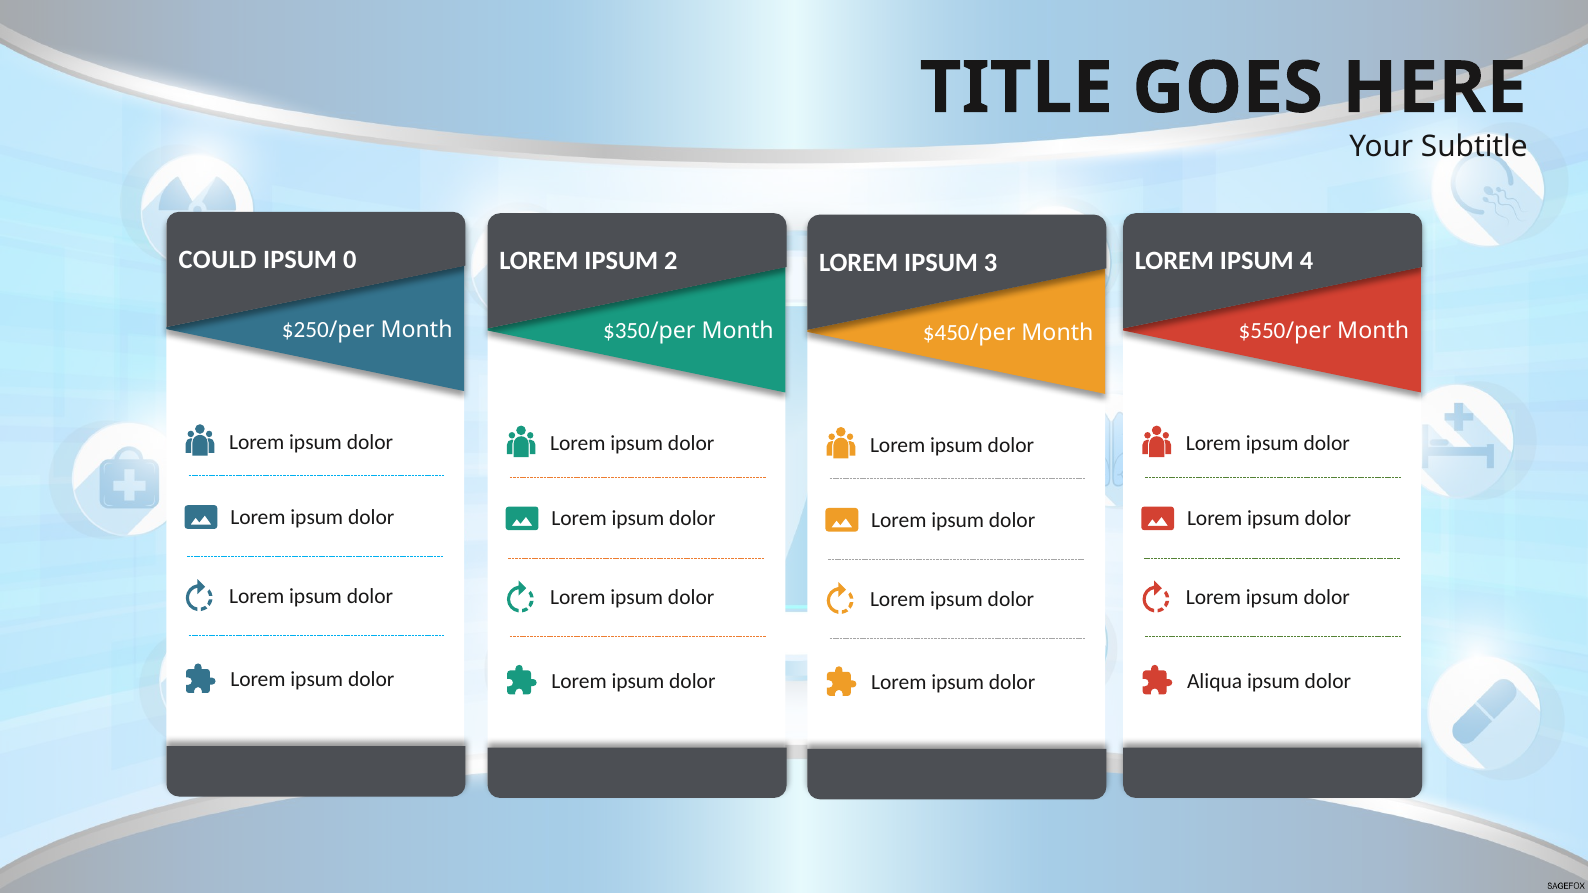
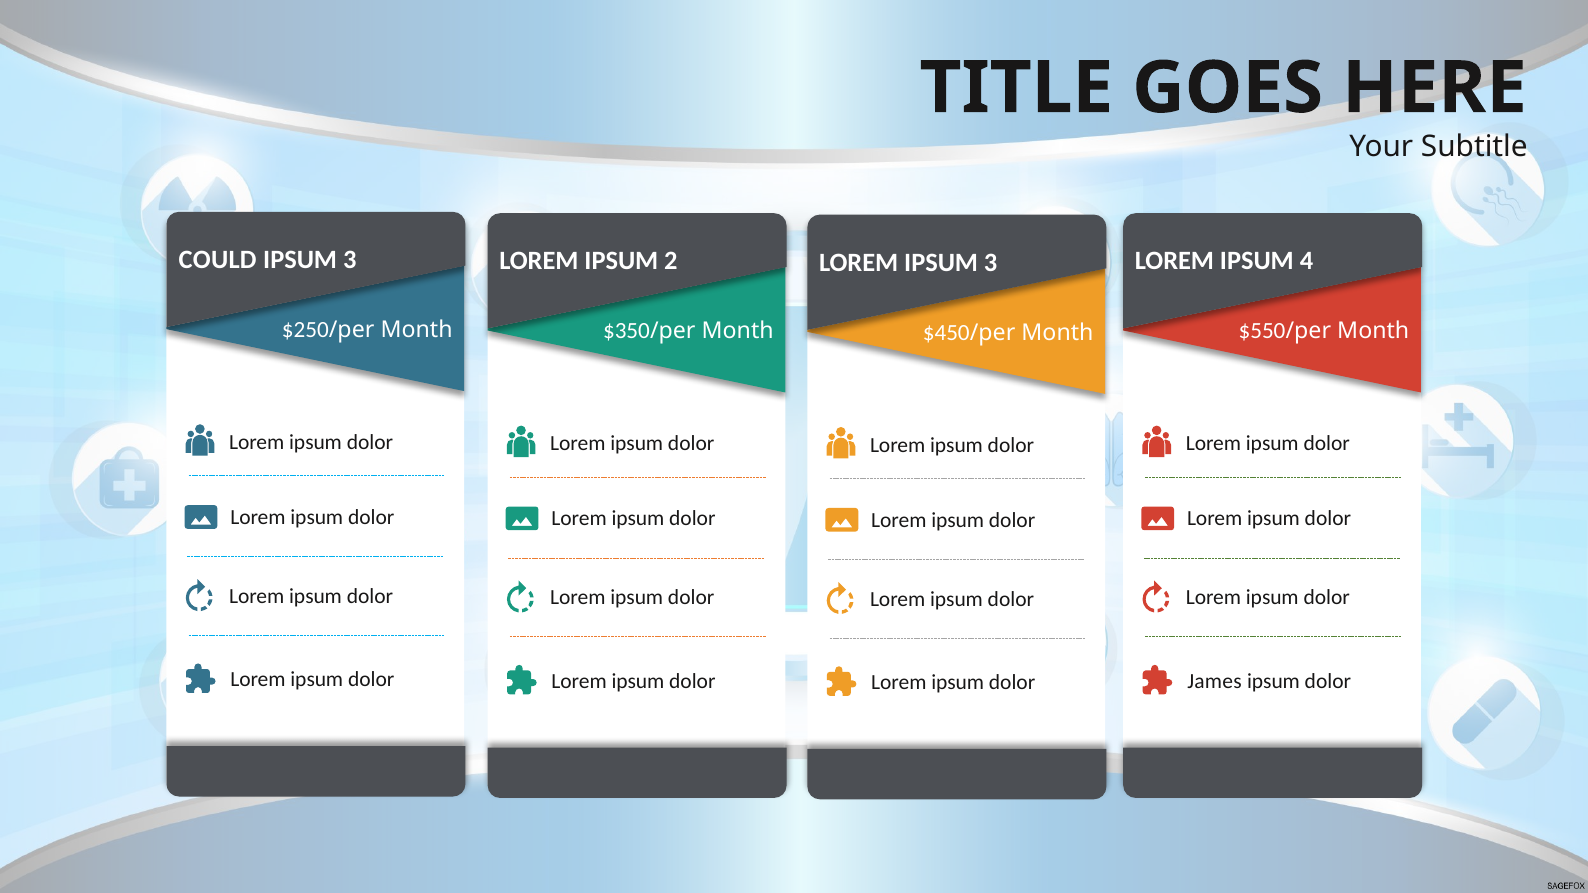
0: 0 -> 3 (350, 260)
Aliqua: Aliqua -> James (1215, 681)
